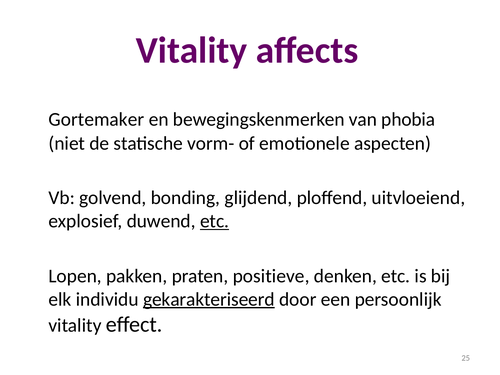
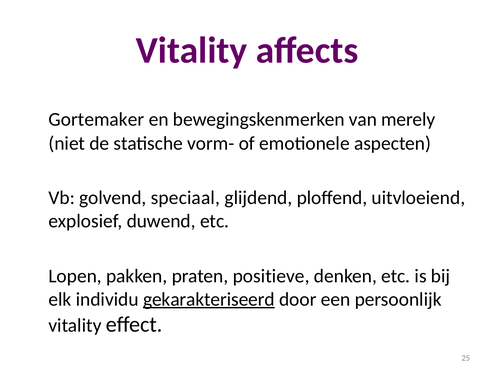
phobia: phobia -> merely (408, 120)
bonding: bonding -> speciaal (185, 198)
etc underline: present -> none (215, 221)
